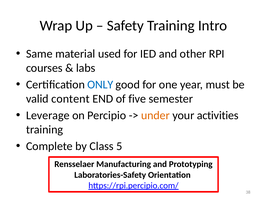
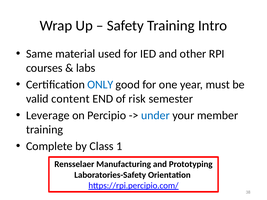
five: five -> risk (137, 99)
under colour: orange -> blue (155, 116)
activities: activities -> member (218, 116)
5: 5 -> 1 (119, 146)
